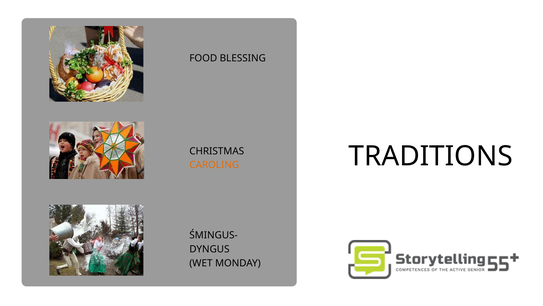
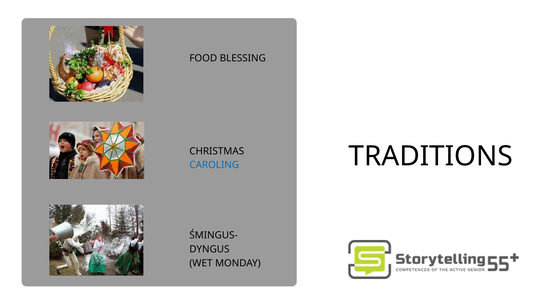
CAROLING colour: orange -> blue (214, 165)
